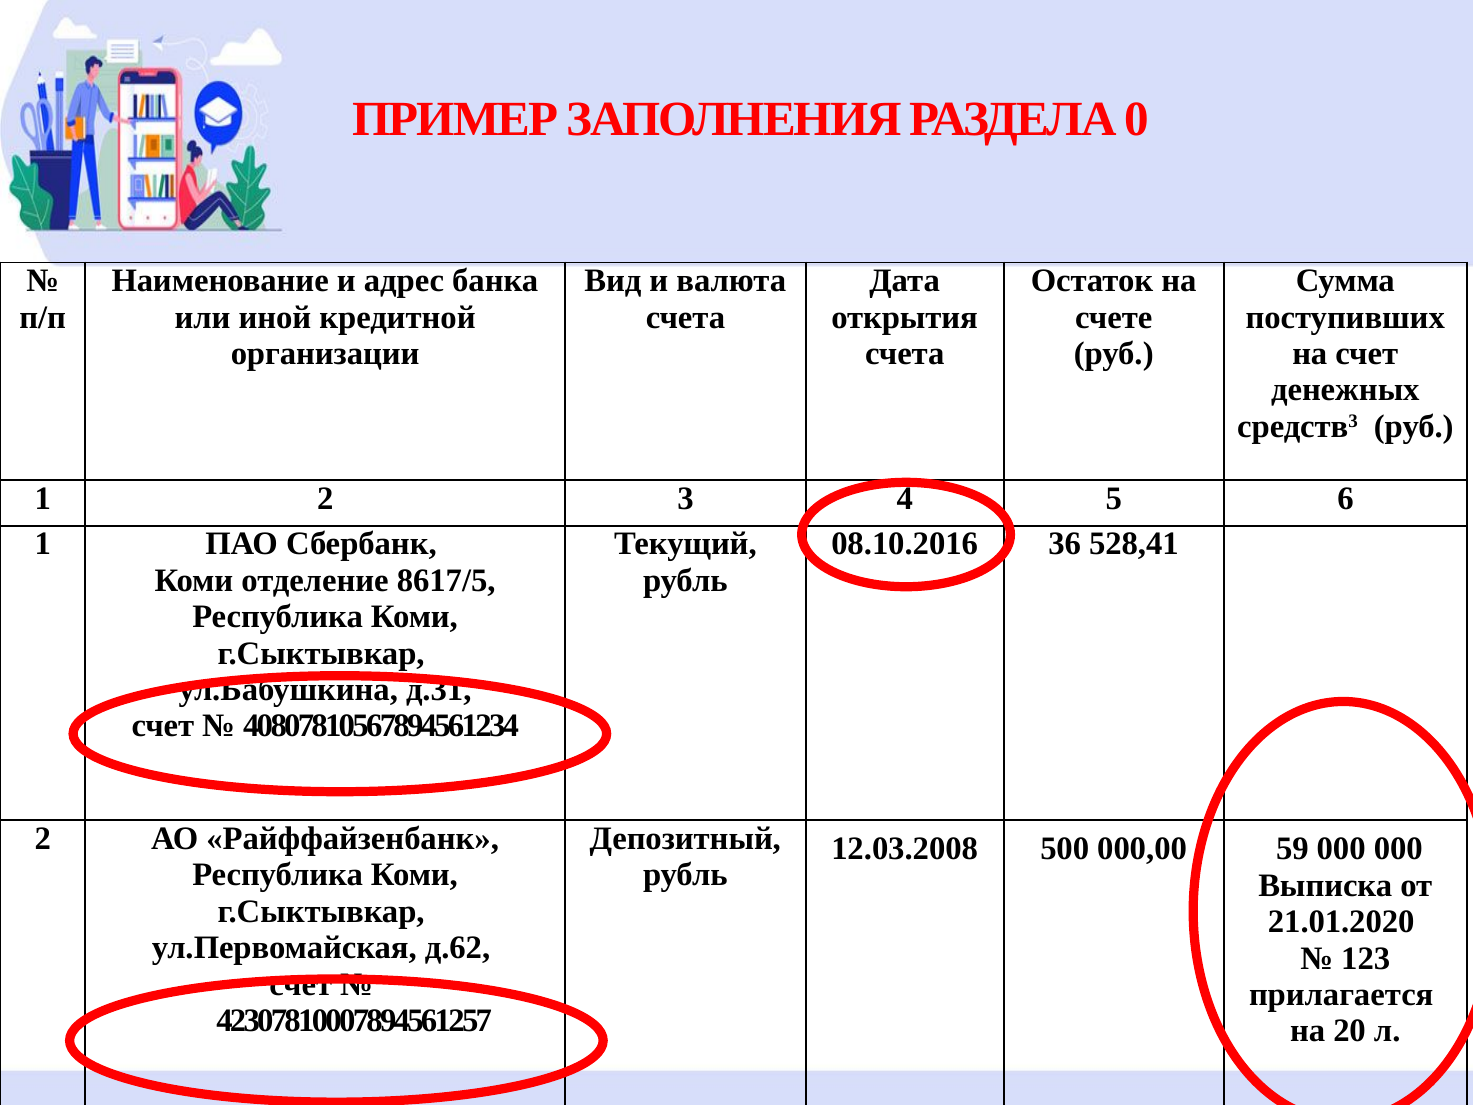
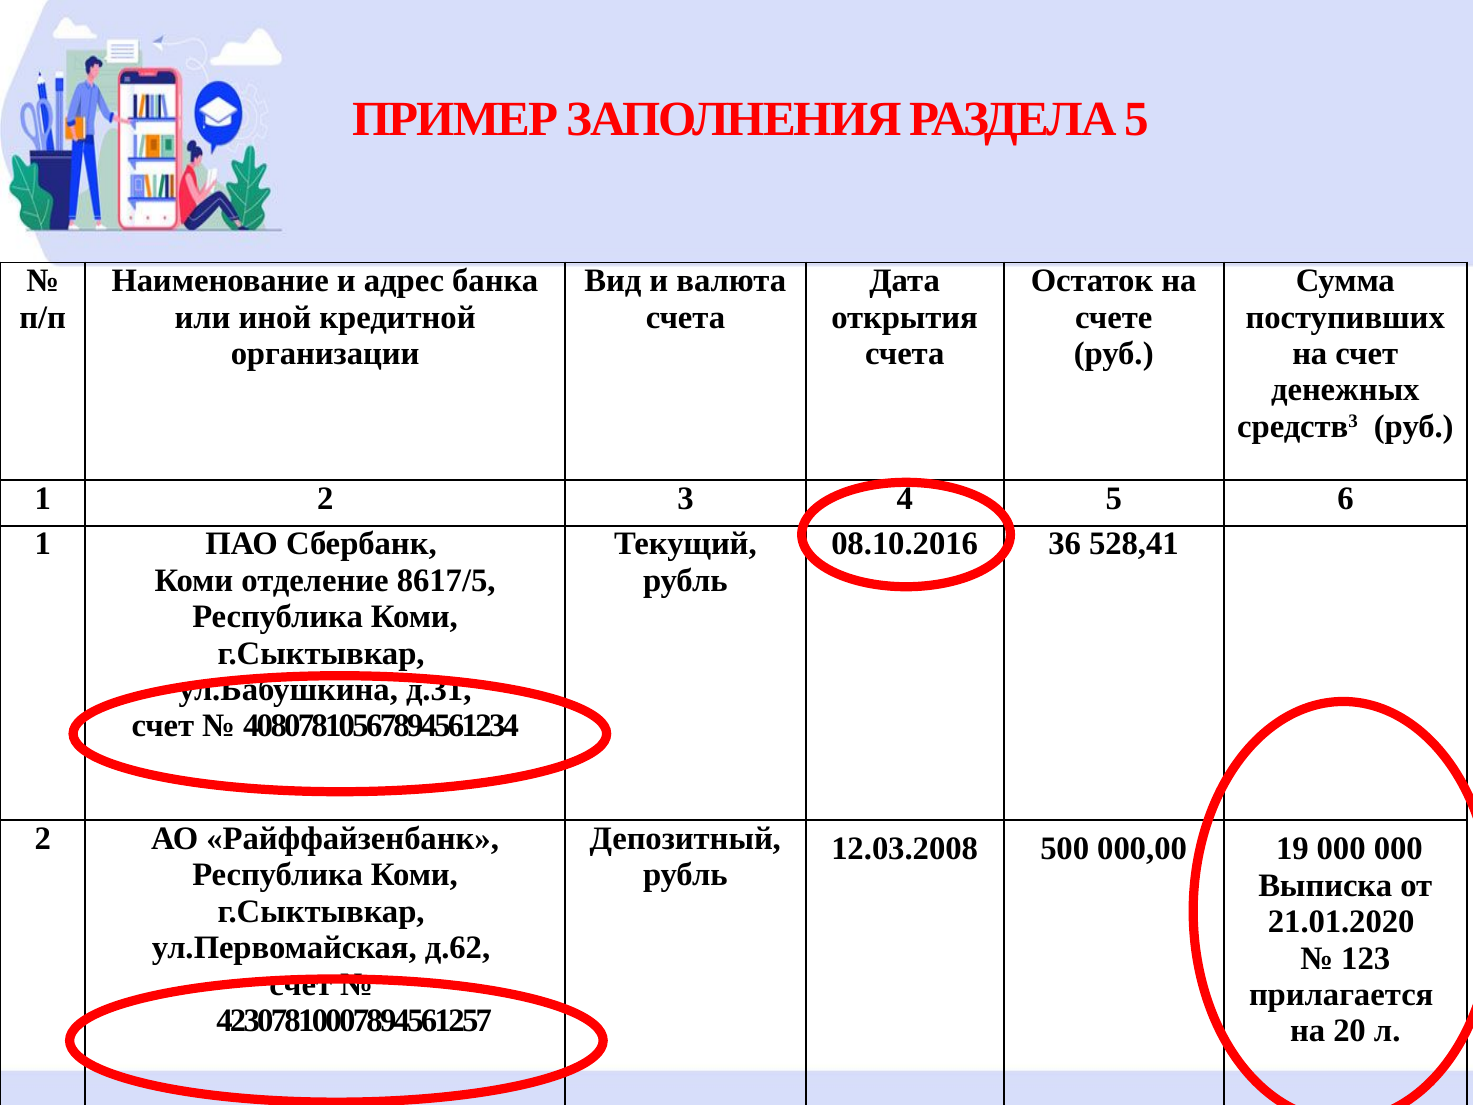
РАЗДЕЛА 0: 0 -> 5 (1137, 119)
59: 59 -> 19 (1292, 849)
